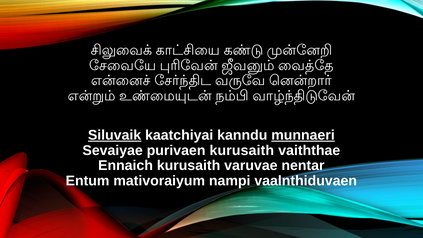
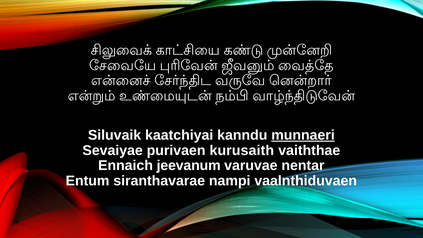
Siluvaik underline: present -> none (115, 135)
Ennaich kurusaith: kurusaith -> jeevanum (189, 166)
mativoraiyum: mativoraiyum -> siranthavarae (159, 181)
